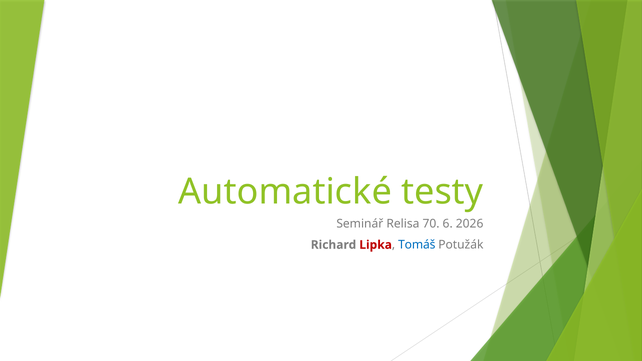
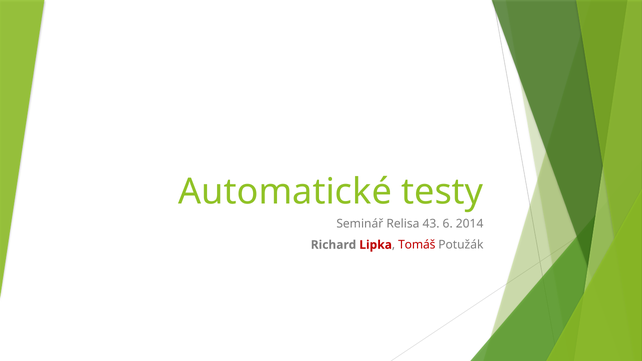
70: 70 -> 43 (431, 224)
2026: 2026 -> 2014 (470, 224)
Tomáš colour: blue -> red (417, 245)
